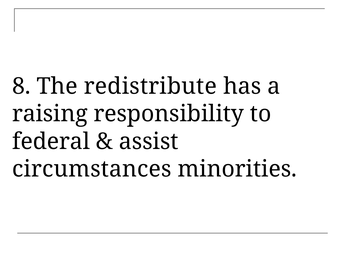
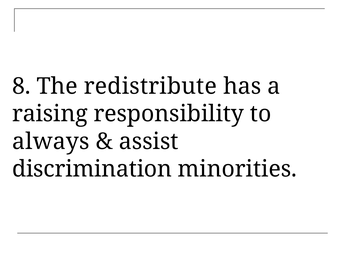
federal: federal -> always (51, 141)
circumstances: circumstances -> discrimination (92, 169)
